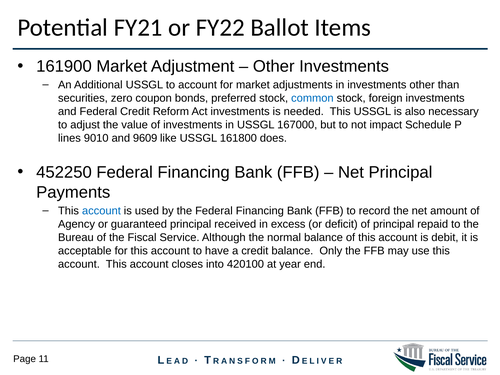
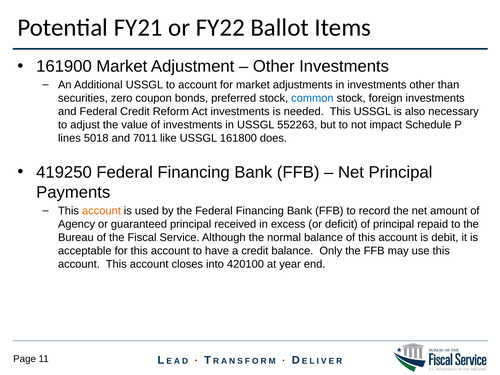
167000: 167000 -> 552263 (297, 125)
9010: 9010 -> 5018 (96, 138)
9609: 9609 -> 7011 (145, 138)
452250: 452250 -> 419250 (64, 172)
account colour: blue -> orange (101, 211)
